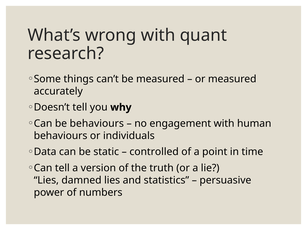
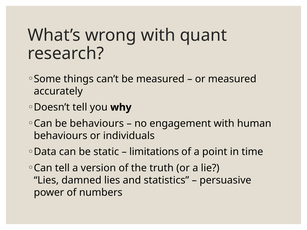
controlled: controlled -> limitations (154, 152)
